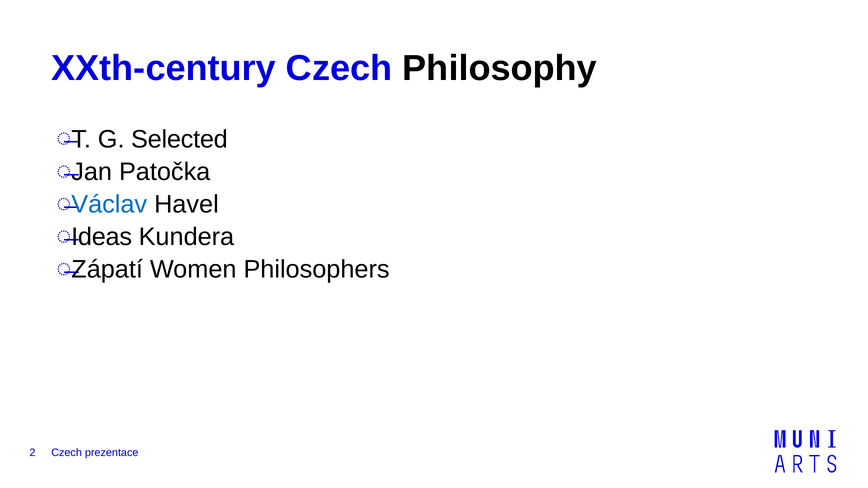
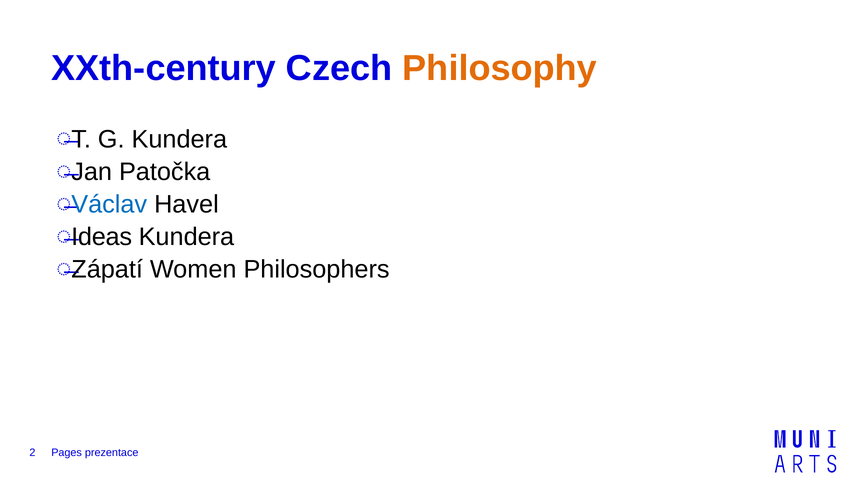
Philosophy colour: black -> orange (500, 68)
G Selected: Selected -> Kundera (179, 140)
Czech: Czech -> Pages (67, 453)
